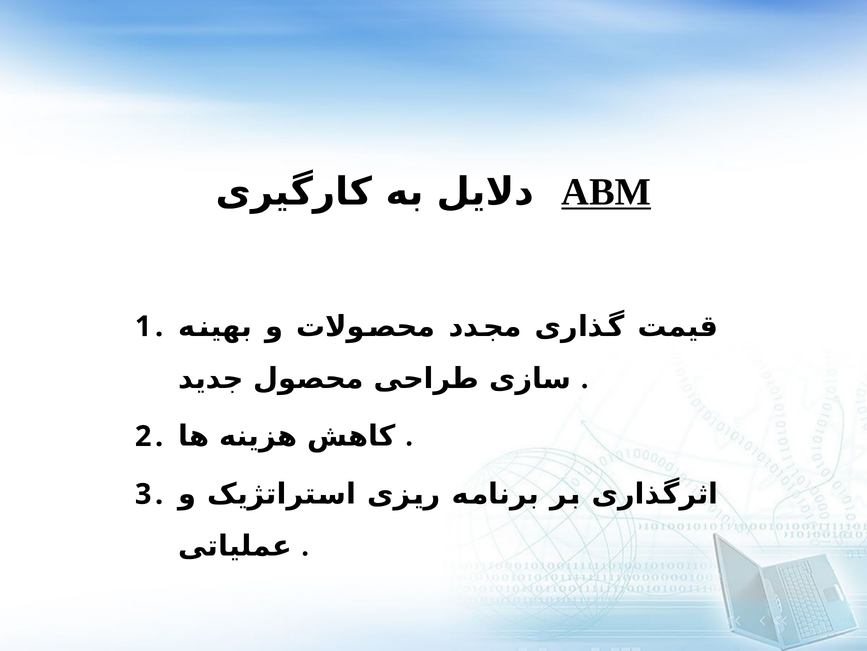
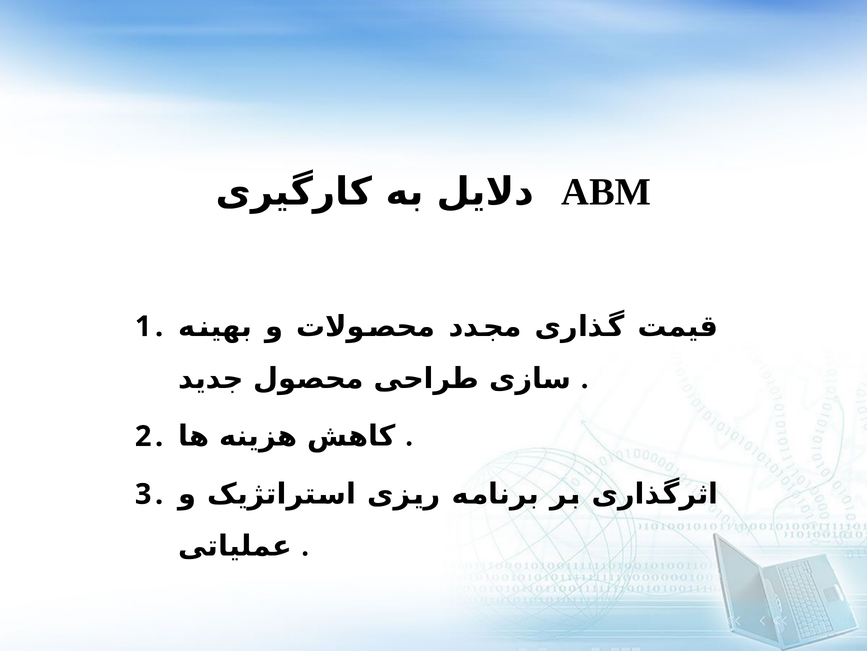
ABM underline: present -> none (606, 192)
